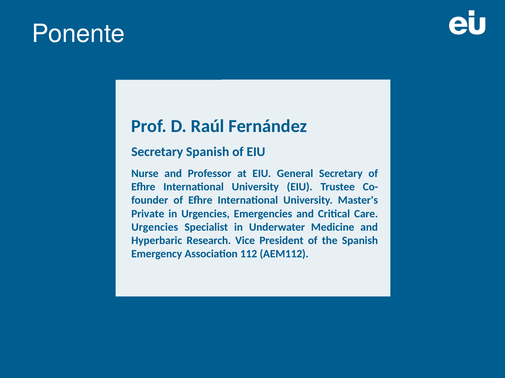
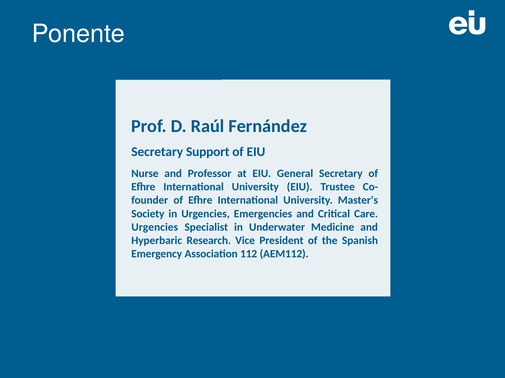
Secretary Spanish: Spanish -> Support (208, 152)
Private: Private -> Society (148, 214)
